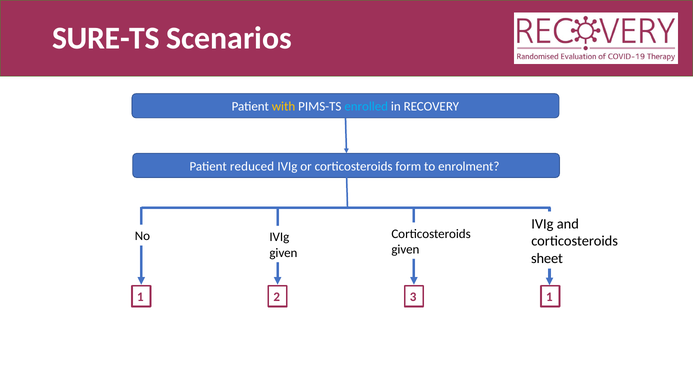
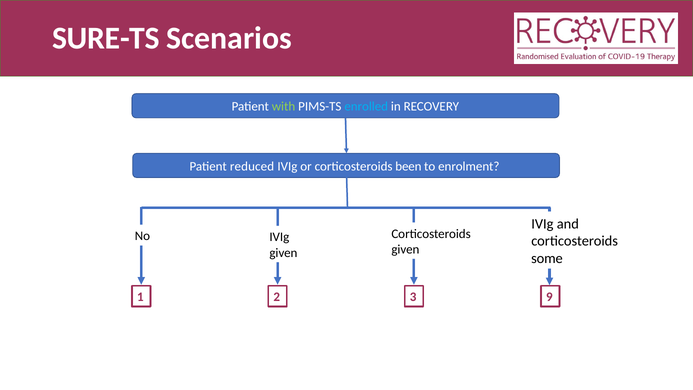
with colour: yellow -> light green (284, 107)
form: form -> been (408, 166)
sheet: sheet -> some (547, 258)
3 1: 1 -> 9 (549, 297)
